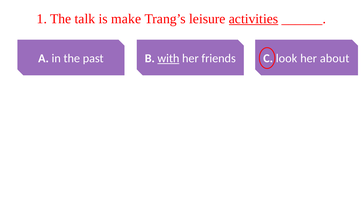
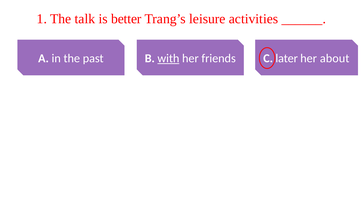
make: make -> better (126, 19)
activities underline: present -> none (254, 19)
look: look -> later (287, 58)
